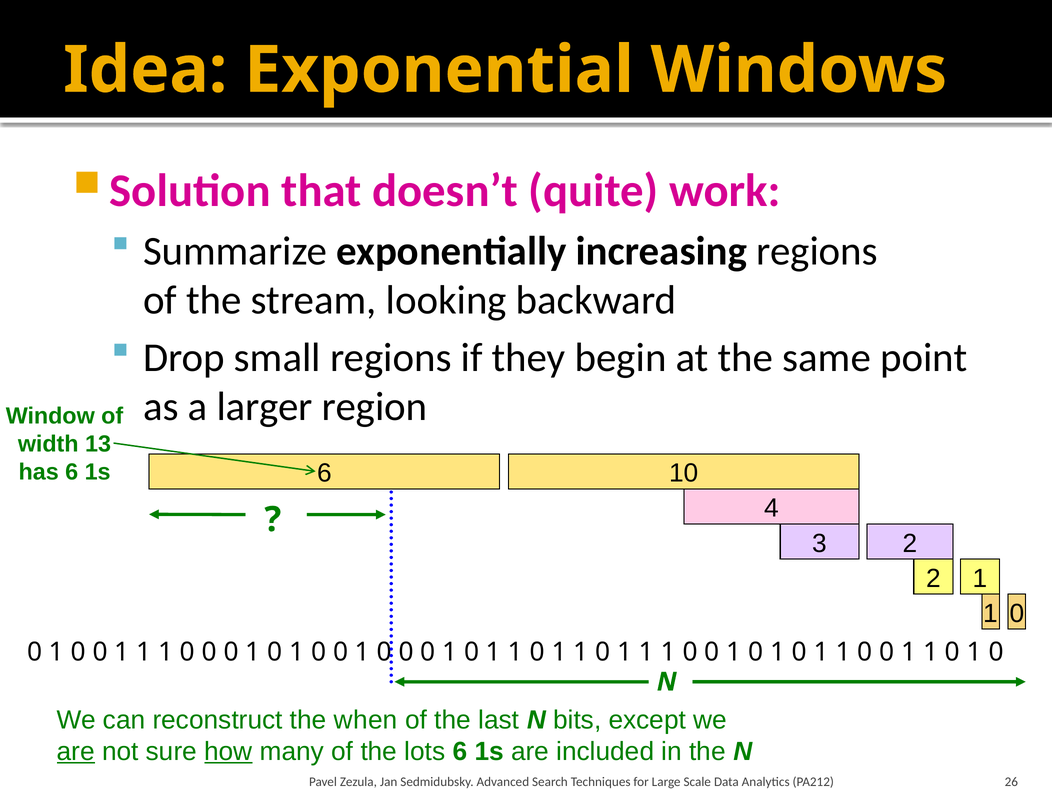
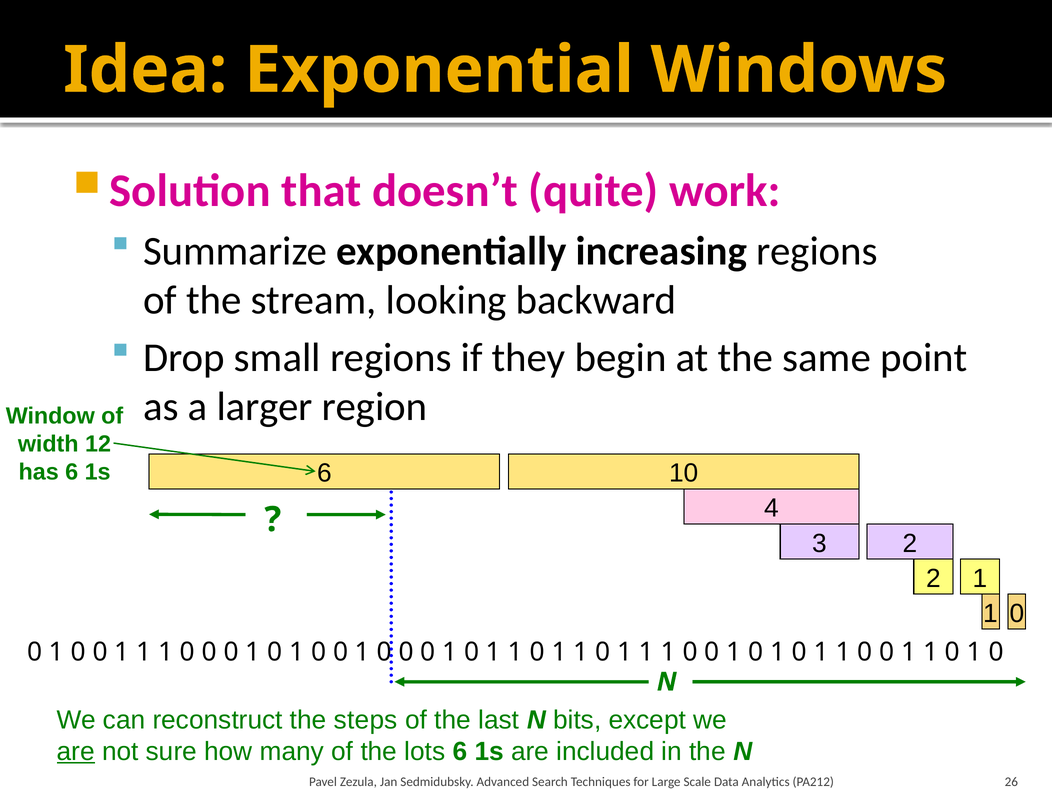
13: 13 -> 12 (98, 444)
when: when -> steps (366, 720)
how underline: present -> none (228, 751)
